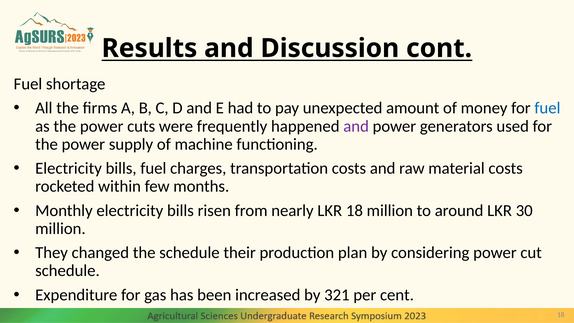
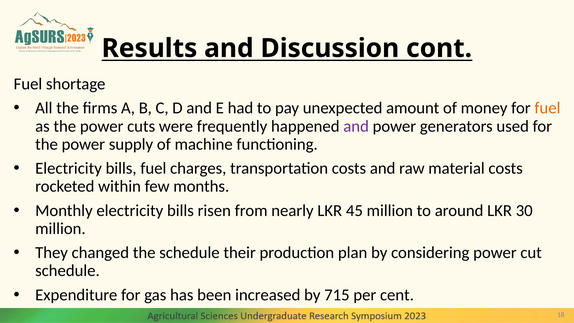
fuel colour: blue -> orange (547, 108)
LKR 18: 18 -> 45 (354, 210)
321: 321 -> 715 (337, 295)
